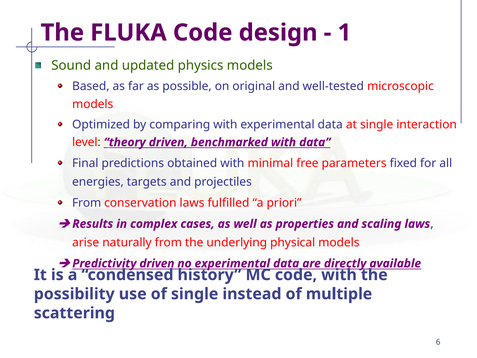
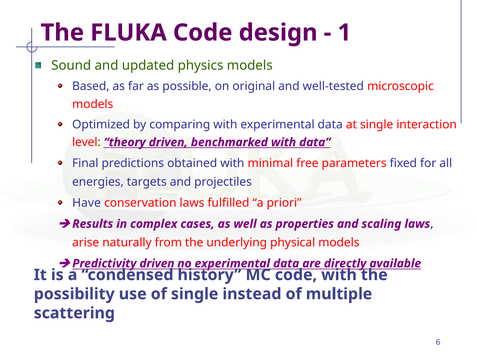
From: From -> Have (87, 203)
